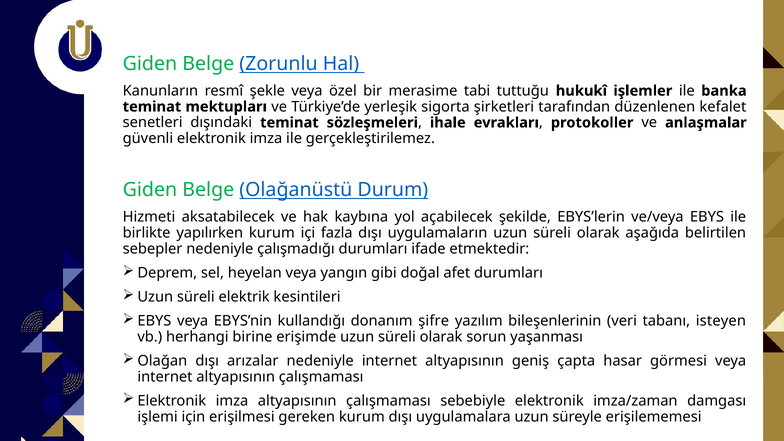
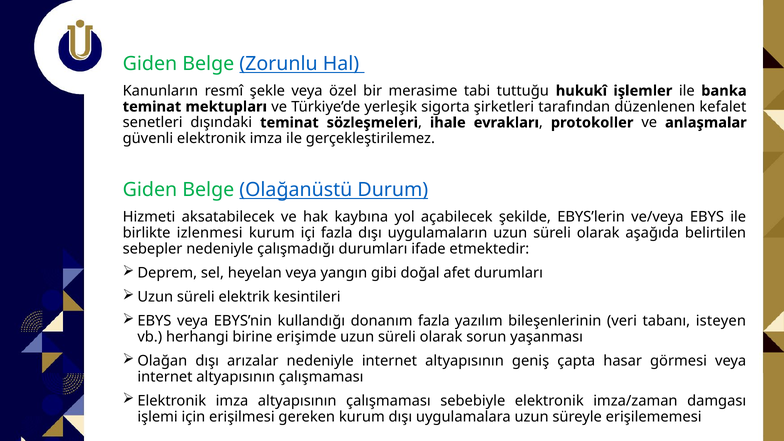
yapılırken: yapılırken -> izlenmesi (210, 233)
donanım şifre: şifre -> fazla (434, 321)
